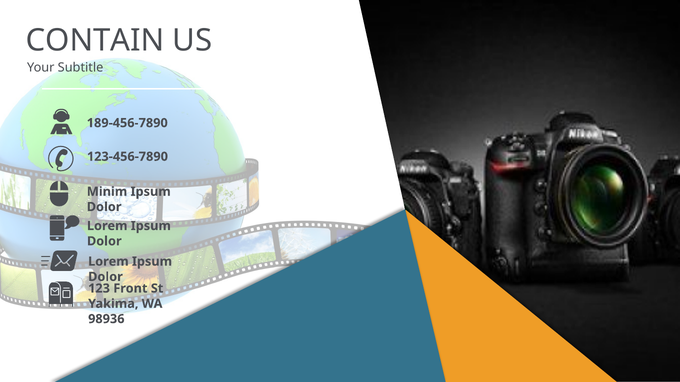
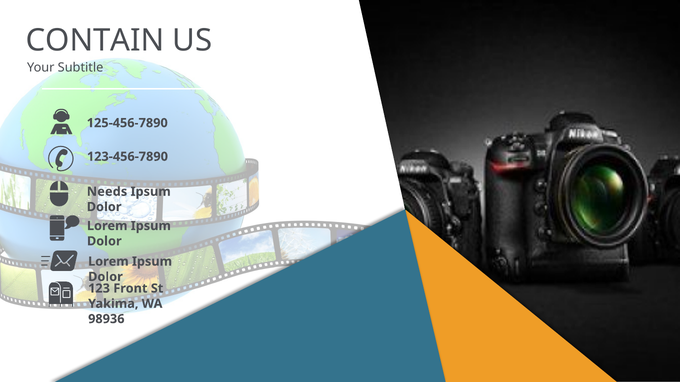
189-456-7890: 189-456-7890 -> 125-456-7890 (127, 123)
Minim: Minim -> Needs (107, 192)
